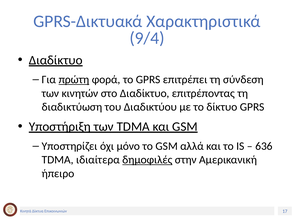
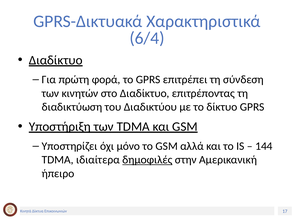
9/4: 9/4 -> 6/4 (147, 38)
πρώτη underline: present -> none (74, 80)
636: 636 -> 144 (264, 146)
